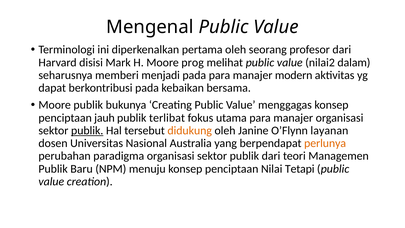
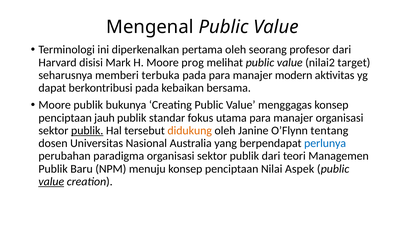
dalam: dalam -> target (354, 62)
menjadi: menjadi -> terbuka (161, 75)
terlibat: terlibat -> standar (167, 118)
layanan: layanan -> tentang (329, 130)
perlunya colour: orange -> blue (325, 143)
Tetapi: Tetapi -> Aspek (300, 169)
value underline: none -> present (51, 181)
